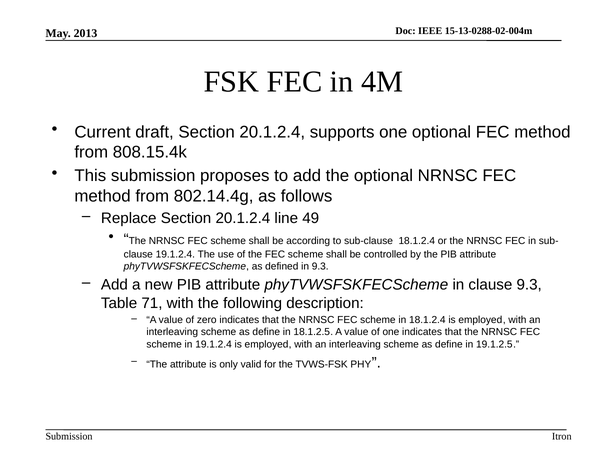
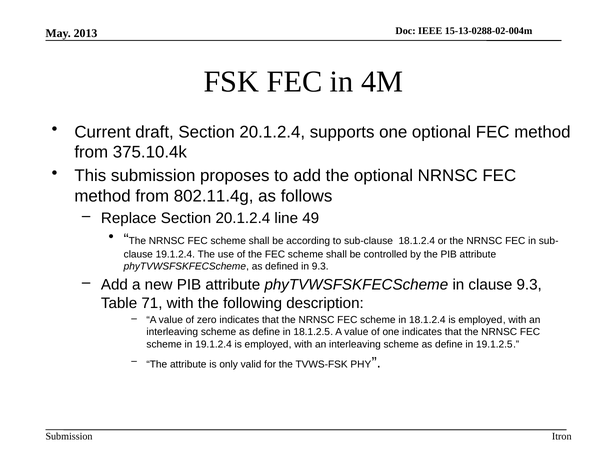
808.15.4k: 808.15.4k -> 375.10.4k (150, 152)
802.14.4g: 802.14.4g -> 802.11.4g (214, 196)
